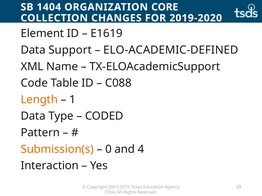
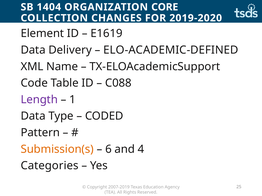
Support: Support -> Delivery (70, 50)
Length colour: orange -> purple (39, 100)
0: 0 -> 6 (108, 149)
Interaction: Interaction -> Categories (50, 166)
